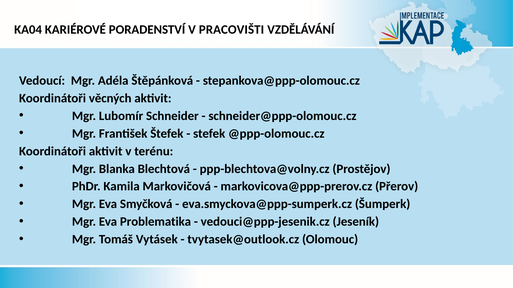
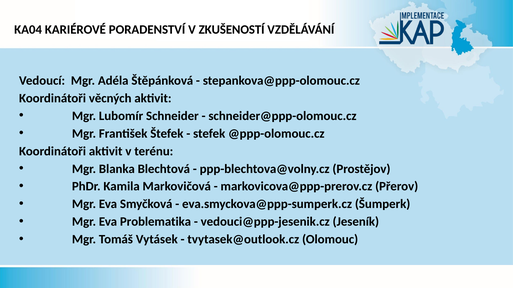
PRACOVIŠTI: PRACOVIŠTI -> ZKUŠENOSTÍ (232, 30)
